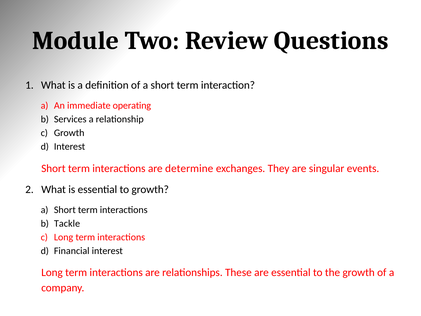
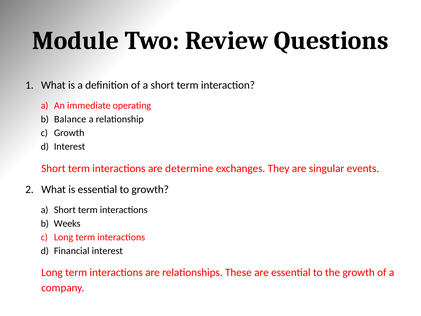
Services: Services -> Balance (70, 119)
Tackle: Tackle -> Weeks (67, 223)
